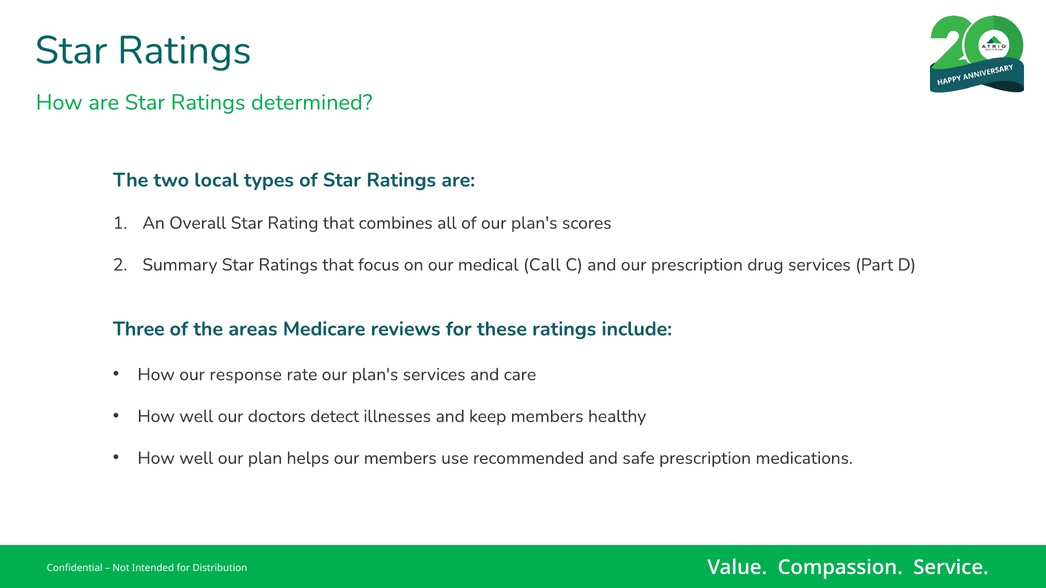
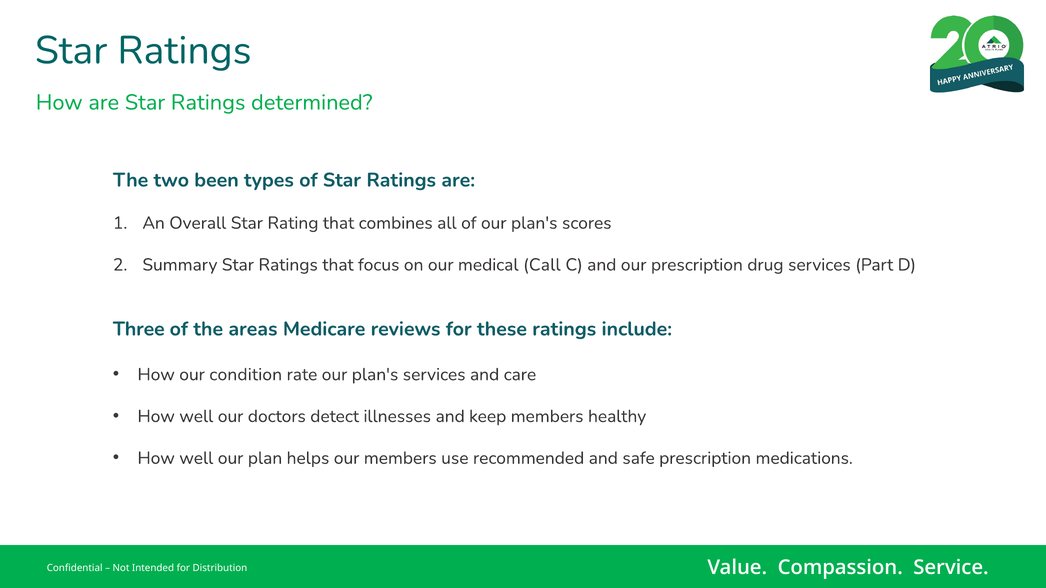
local: local -> been (216, 180)
response: response -> condition (246, 375)
